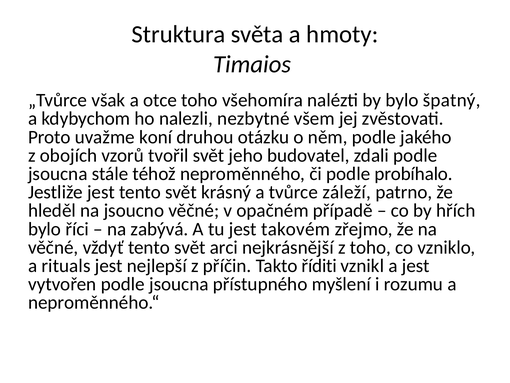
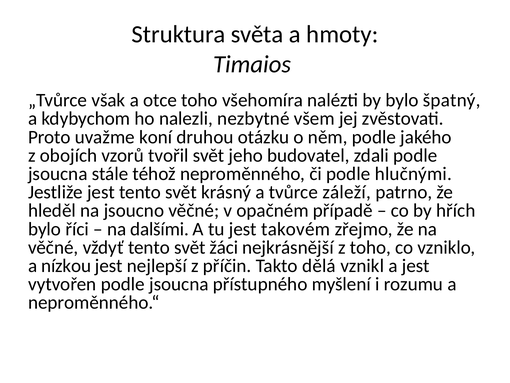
probíhalo: probíhalo -> hlučnými (413, 174)
zabývá: zabývá -> dalšími (160, 229)
arci: arci -> žáci (224, 247)
rituals: rituals -> nízkou (66, 265)
říditi: říditi -> dělá (319, 265)
